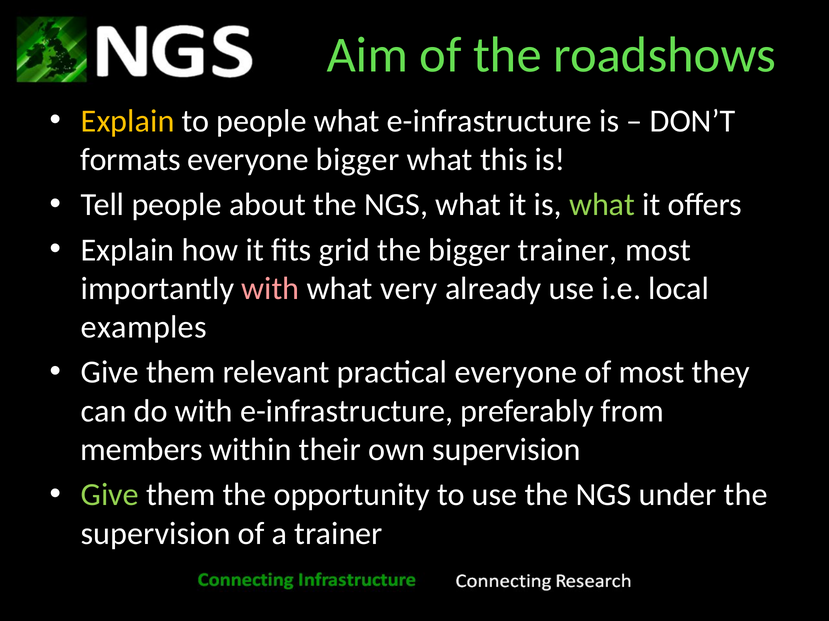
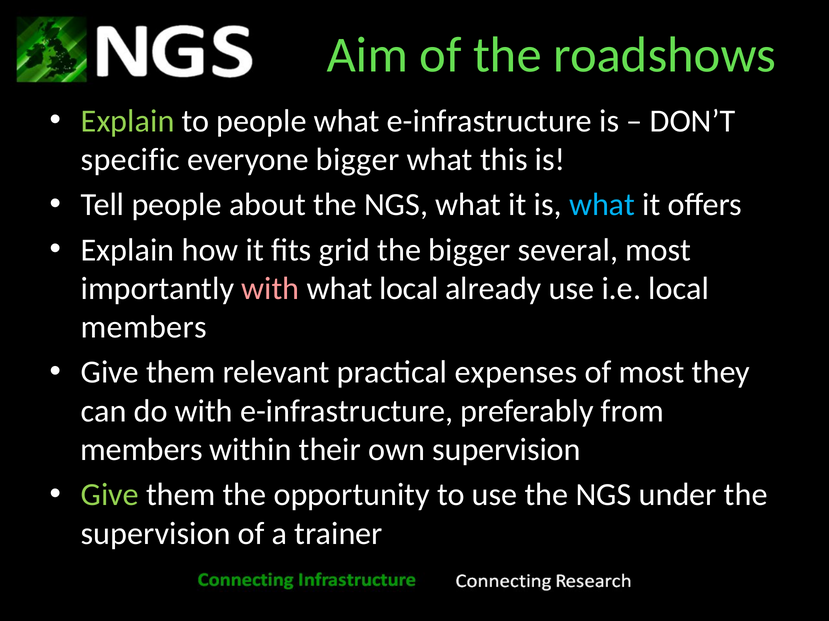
Explain colour: yellow -> light green (128, 121)
formats: formats -> specific (130, 160)
what colour: light green -> light blue (602, 205)
bigger trainer: trainer -> several (568, 250)
what very: very -> local (409, 289)
examples: examples -> members (144, 328)
practical everyone: everyone -> expenses (516, 373)
